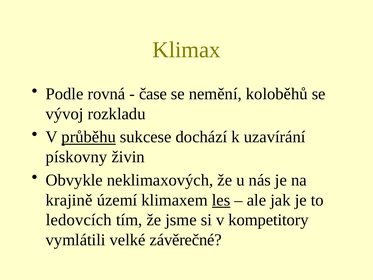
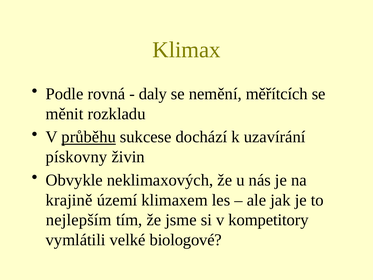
čase: čase -> daly (153, 94)
koloběhů: koloběhů -> měřítcích (277, 94)
vývoj: vývoj -> měnit (65, 114)
les underline: present -> none (221, 200)
ledovcích: ledovcích -> nejlepším (79, 220)
závěrečné: závěrečné -> biologové (186, 240)
